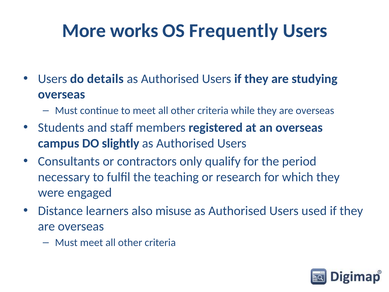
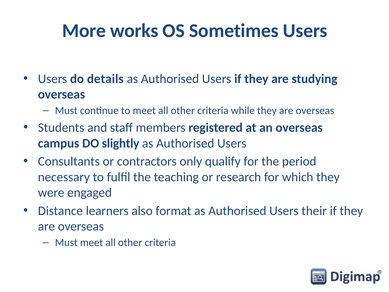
Frequently: Frequently -> Sometimes (234, 31)
misuse: misuse -> format (173, 211)
used: used -> their (314, 211)
